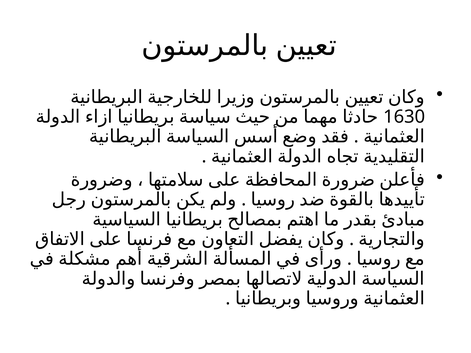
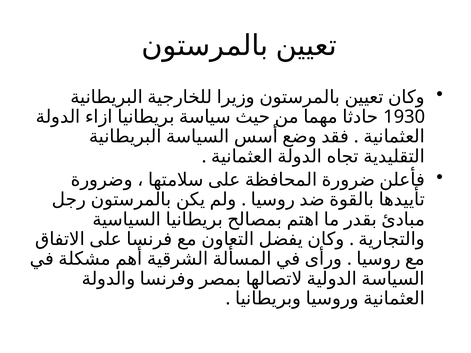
1630: 1630 -> 1930 (404, 117)
